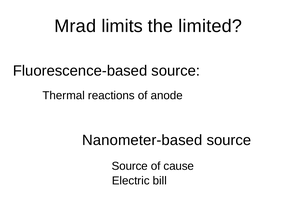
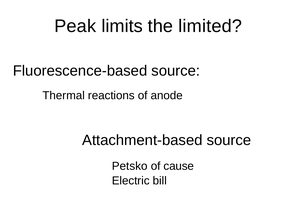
Mrad: Mrad -> Peak (75, 26)
Nanometer-based: Nanometer-based -> Attachment-based (142, 140)
Source: Source -> Petsko (130, 166)
